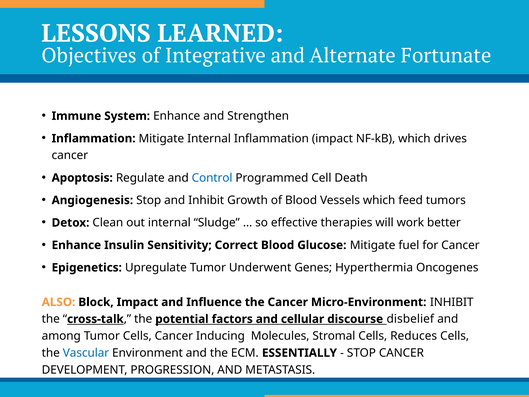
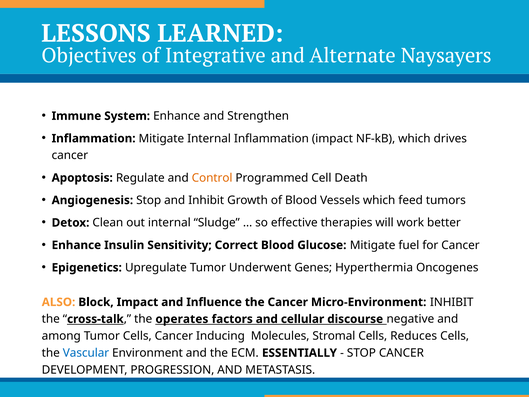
Fortunate: Fortunate -> Naysayers (446, 56)
Control colour: blue -> orange (212, 178)
potential: potential -> operates (182, 319)
disbelief: disbelief -> negative (410, 319)
